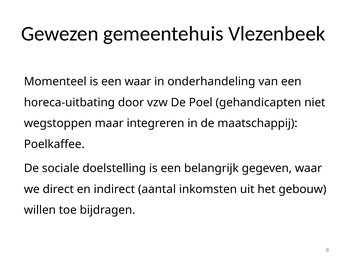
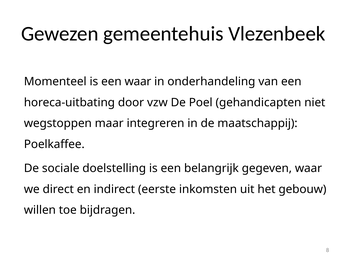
aantal: aantal -> eerste (157, 190)
